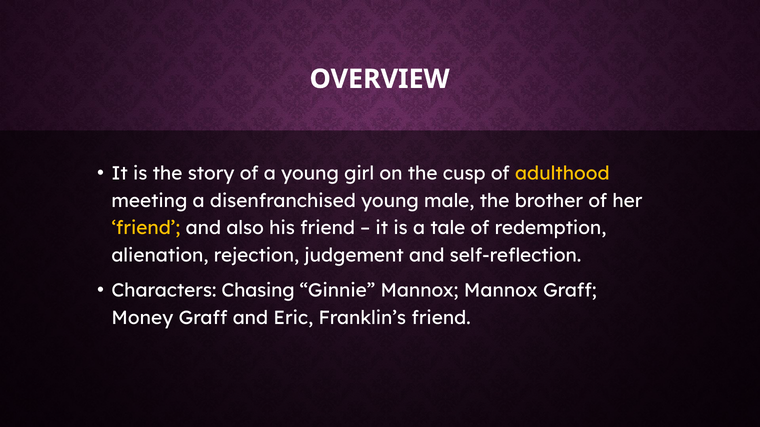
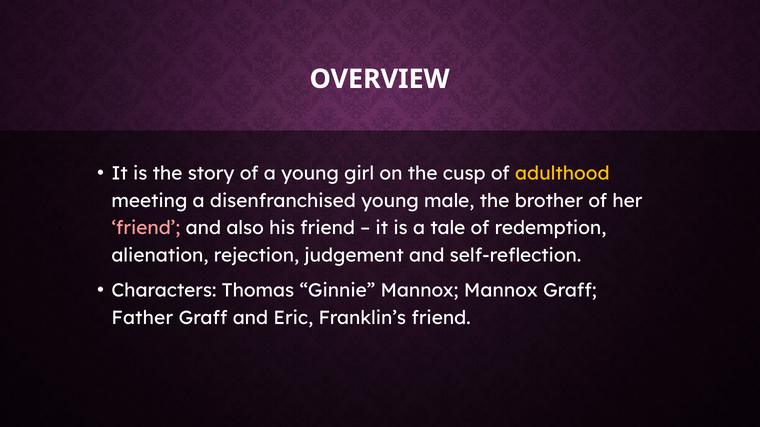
friend colour: yellow -> pink (146, 228)
Chasing: Chasing -> Thomas (258, 291)
Money: Money -> Father (142, 318)
